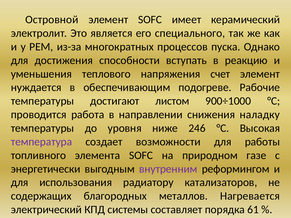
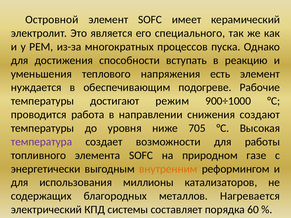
счет: счет -> есть (220, 74)
листом: листом -> режим (172, 101)
наладку: наладку -> создают (260, 115)
246: 246 -> 705 (197, 128)
внутренним colour: purple -> orange (168, 169)
радиатору: радиатору -> миллионы (148, 183)
61: 61 -> 60 (253, 210)
